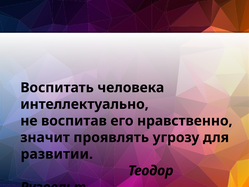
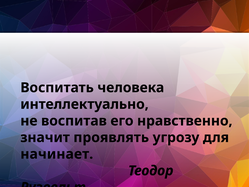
развитии: развитии -> начинает (57, 154)
